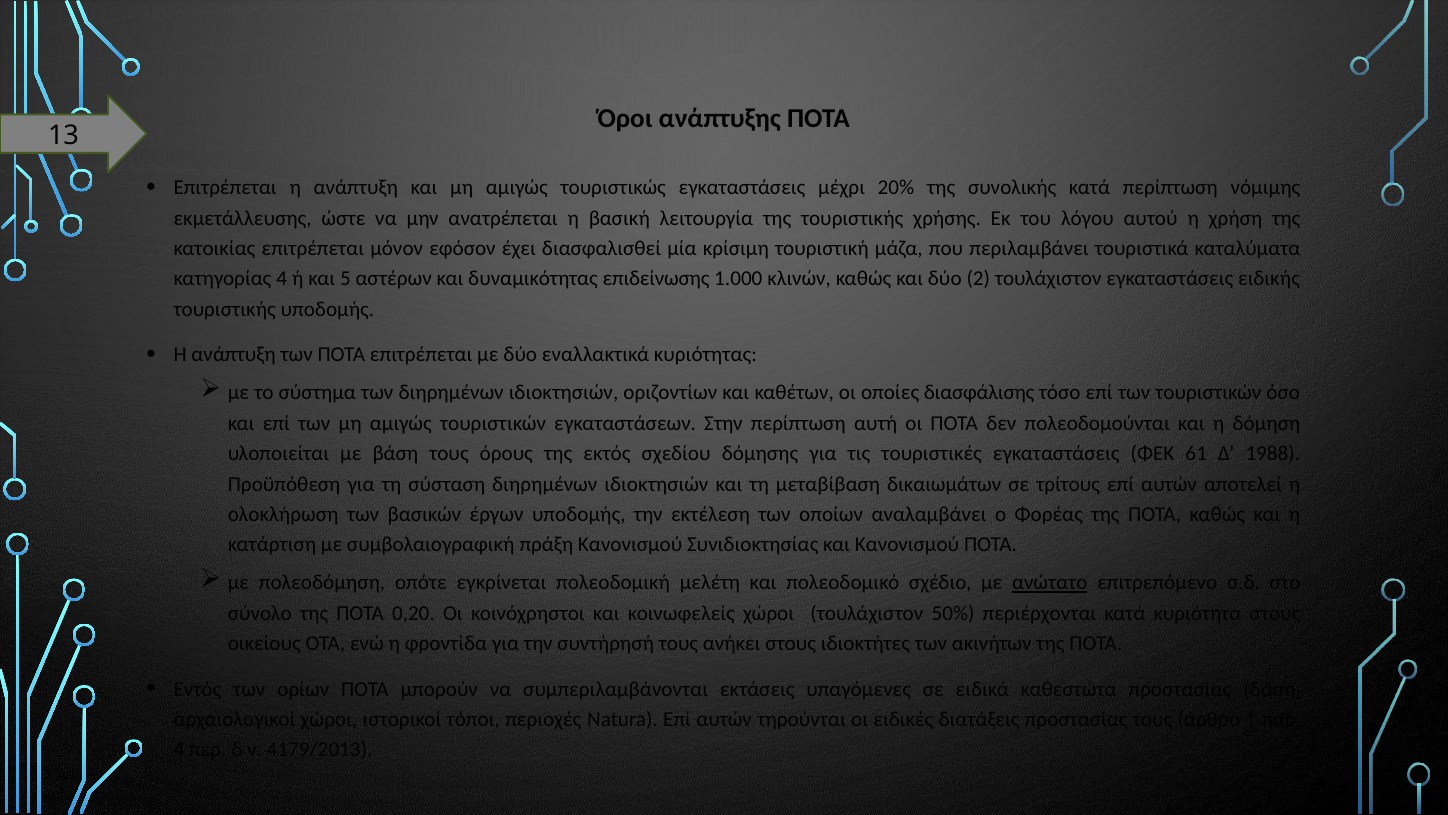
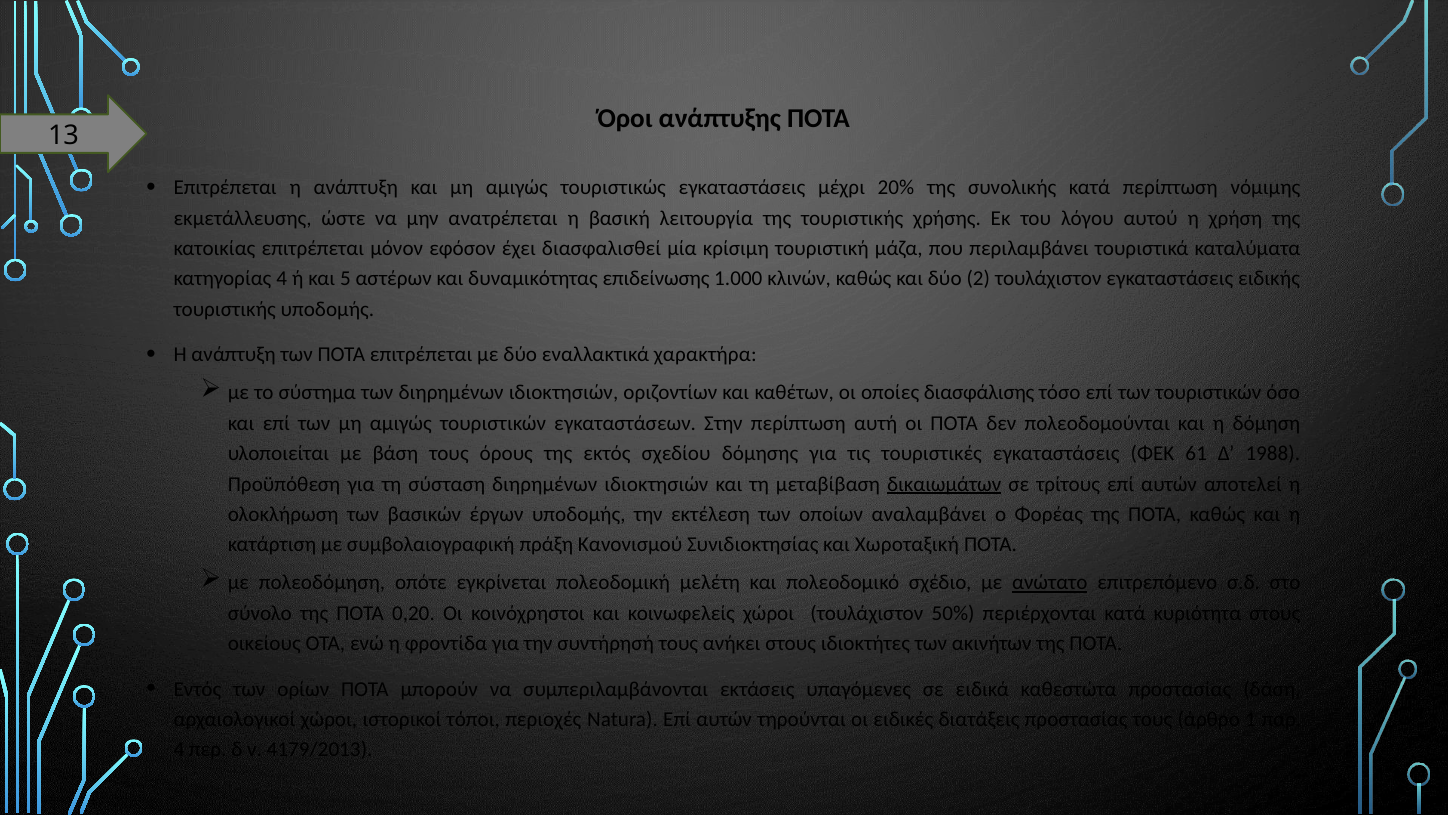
κυριότητας: κυριότητας -> χαρακτήρα (705, 355)
δικαιωμάτων underline: none -> present (944, 484)
και Κανονισμού: Κανονισμού -> Χωροταξική (907, 545)
